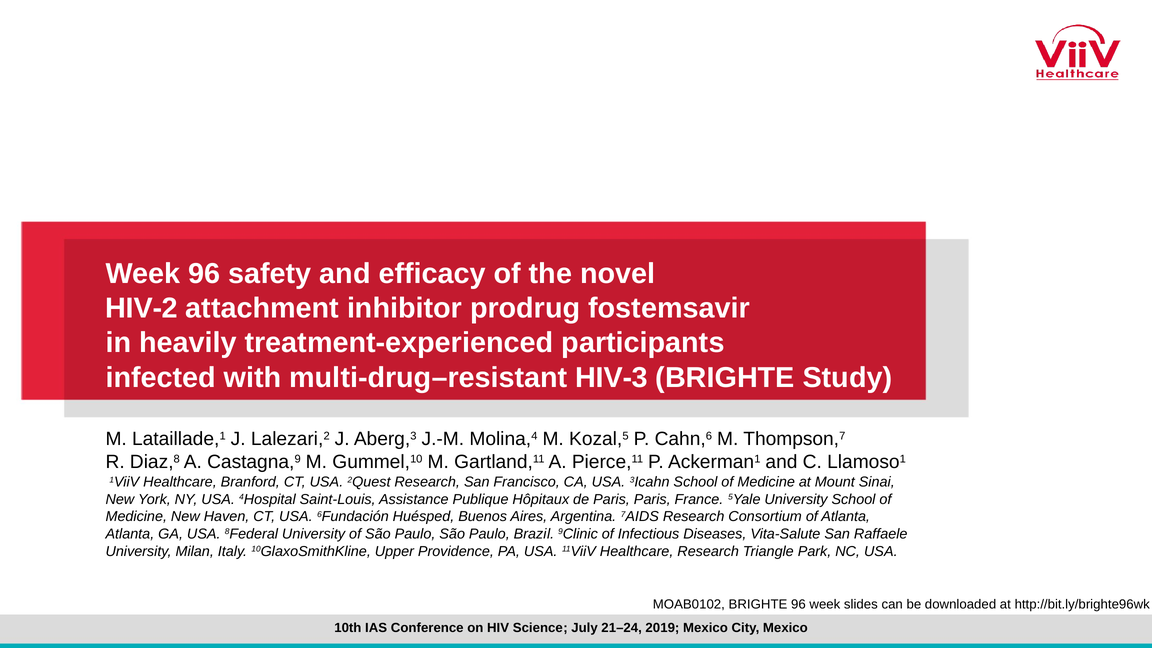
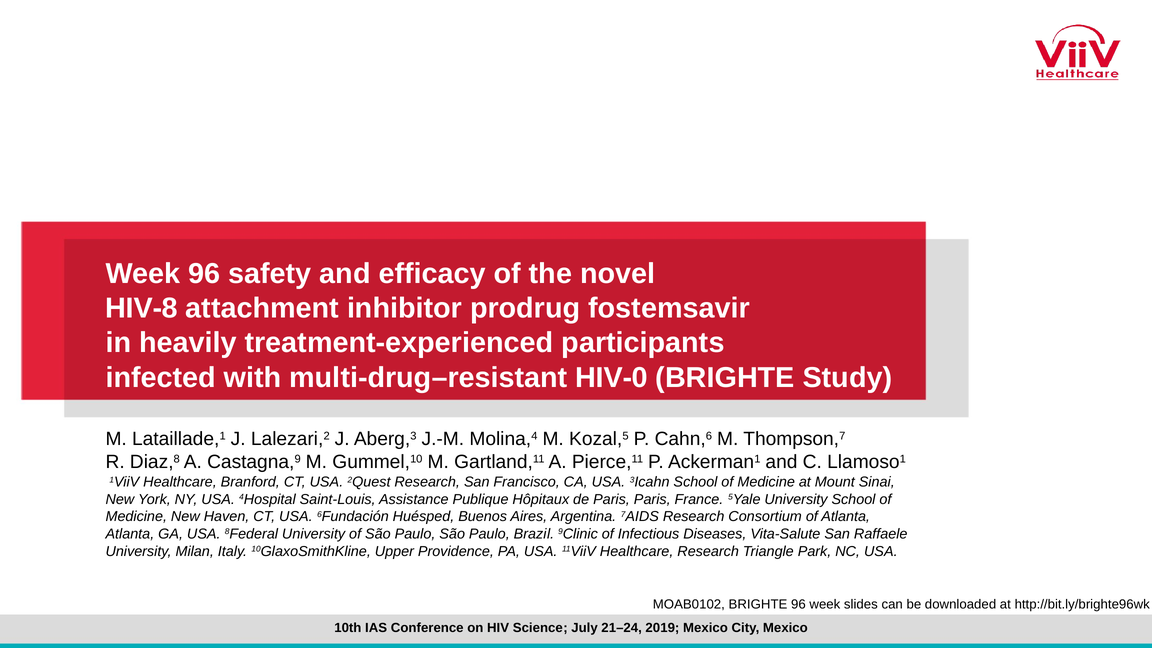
HIV-2: HIV-2 -> HIV-8 (142, 308)
HIV-3: HIV-3 -> HIV-0 (612, 378)
